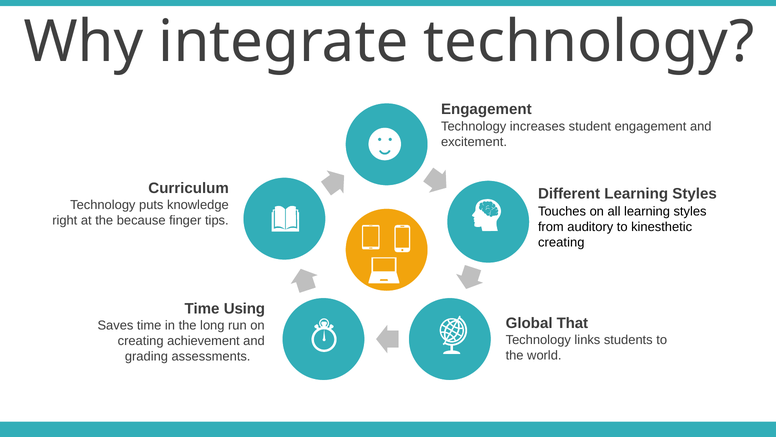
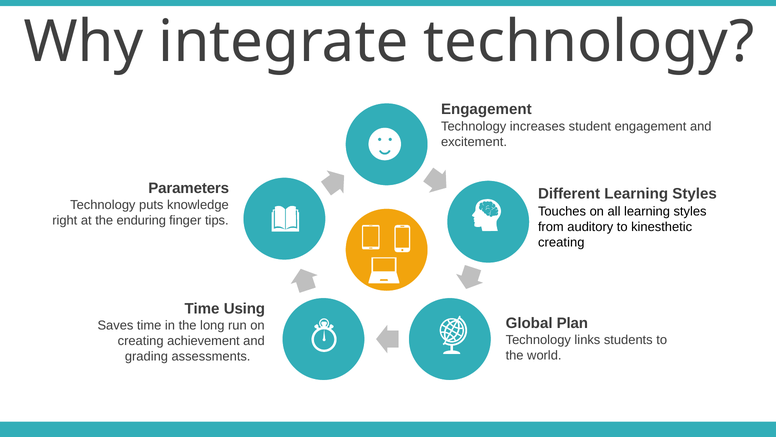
Curriculum: Curriculum -> Parameters (189, 188)
because: because -> enduring (141, 220)
That: That -> Plan (572, 323)
